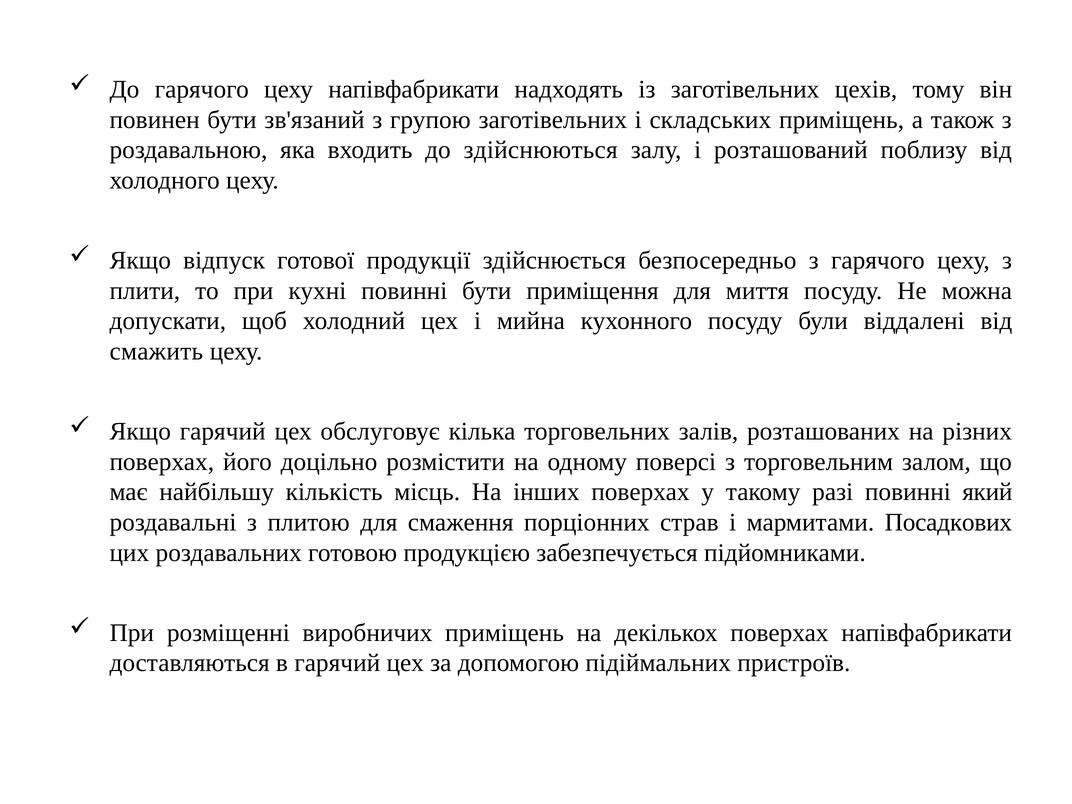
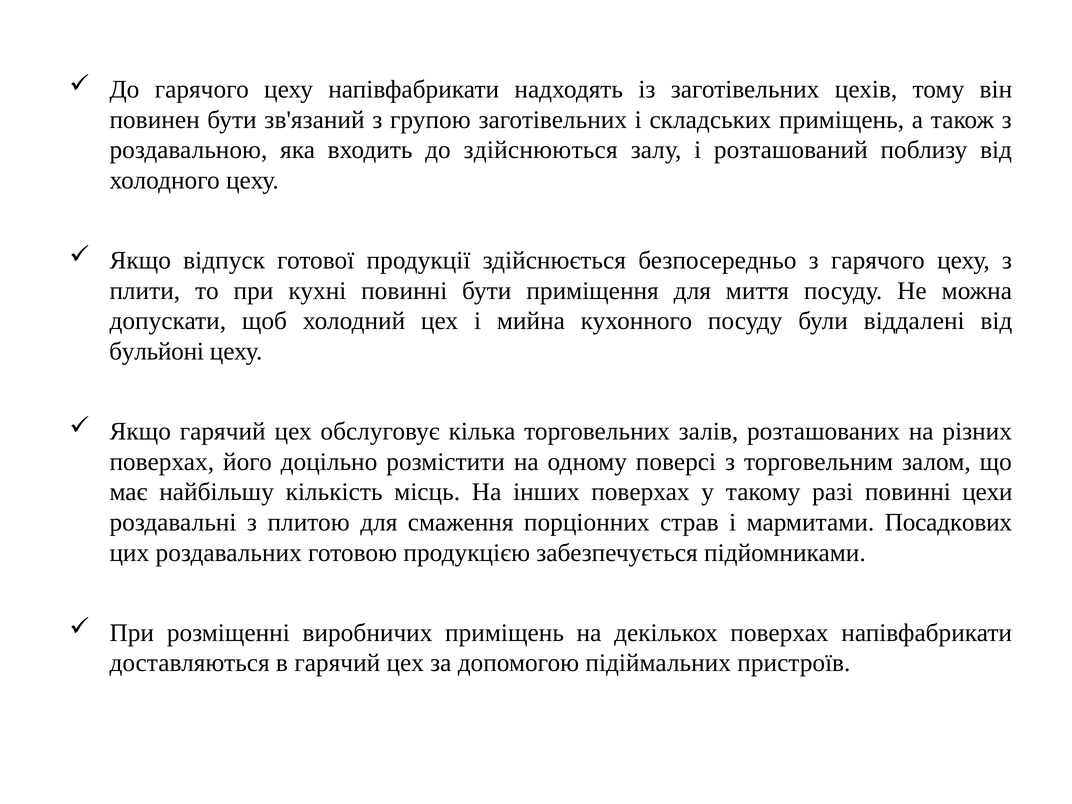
смажить: смажить -> бульйоні (157, 351)
який: який -> цехи (987, 492)
